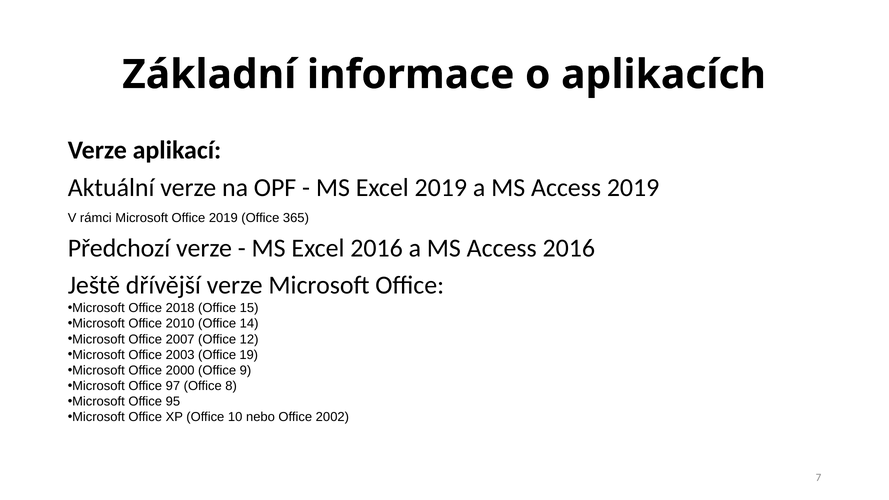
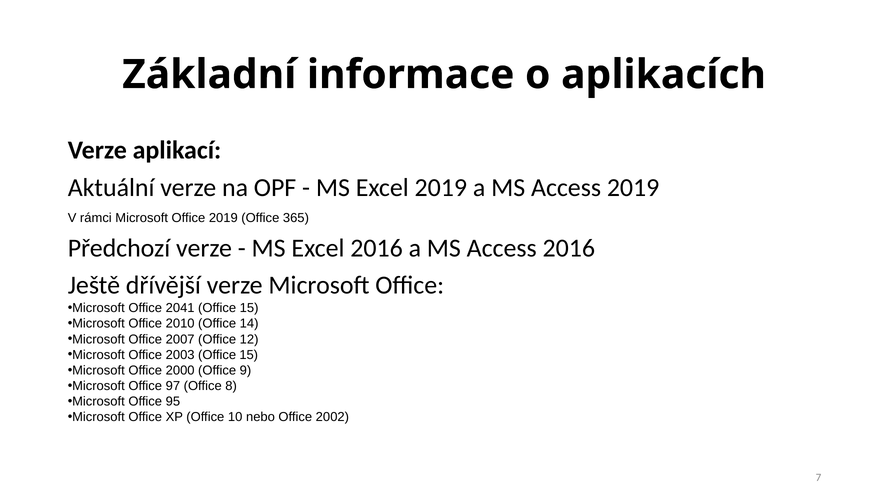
2018: 2018 -> 2041 (180, 308)
2003 Office 19: 19 -> 15 (249, 355)
